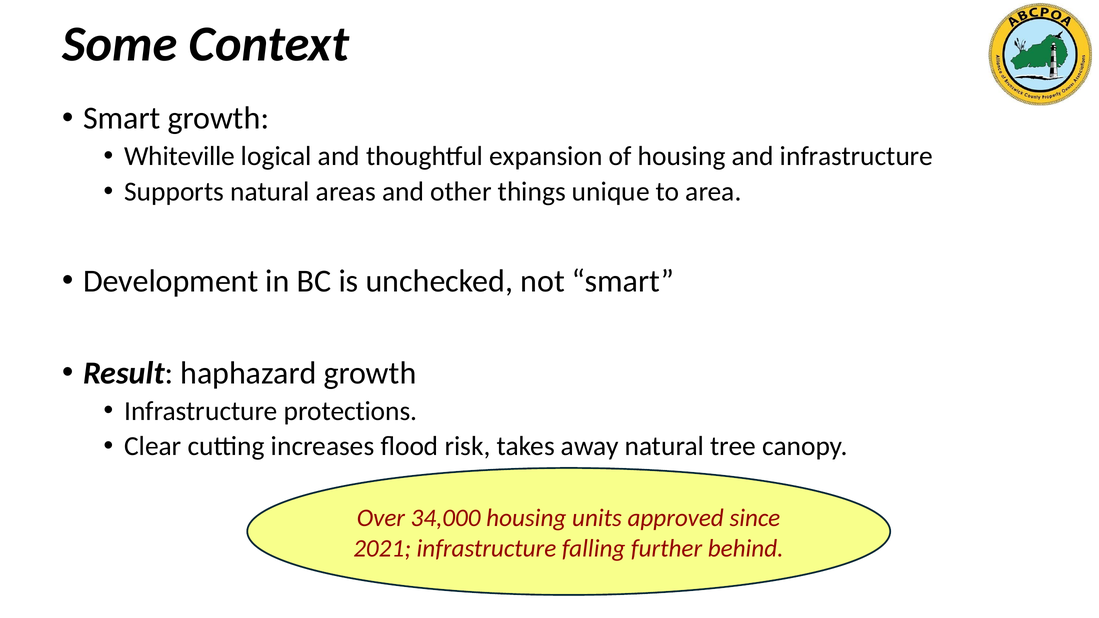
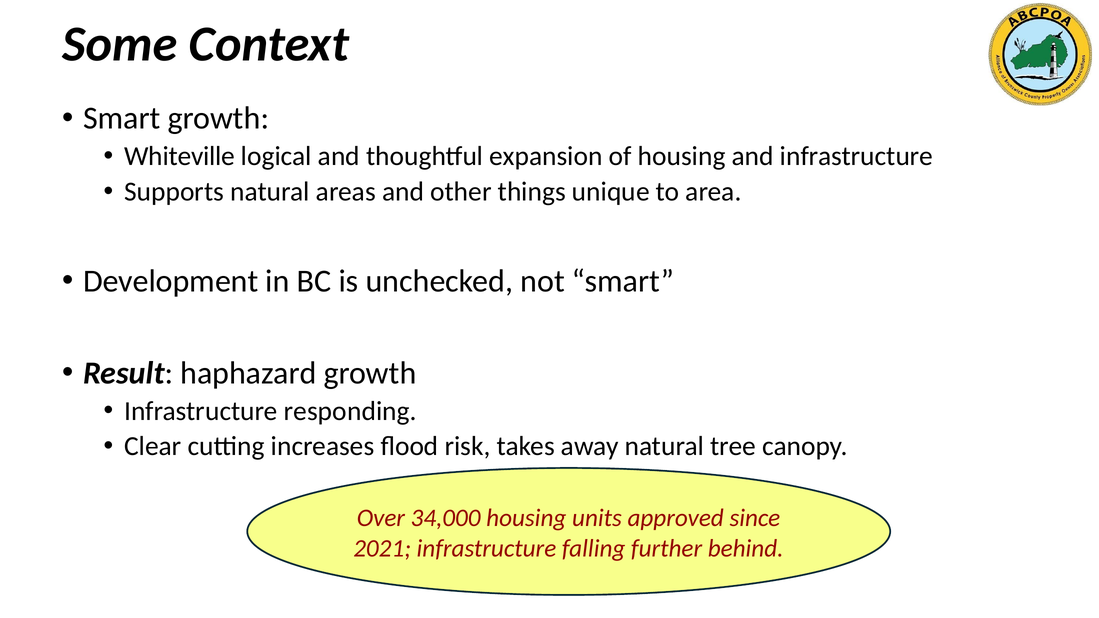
protections: protections -> responding (350, 411)
